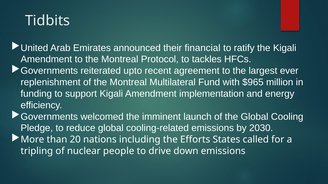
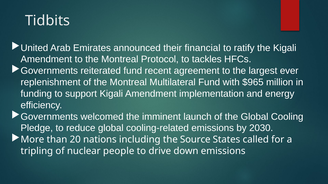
reiterated upto: upto -> fund (133, 71)
Efforts: Efforts -> Source (195, 140)
